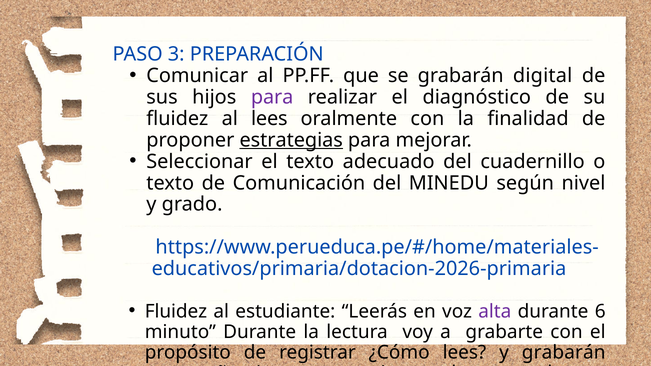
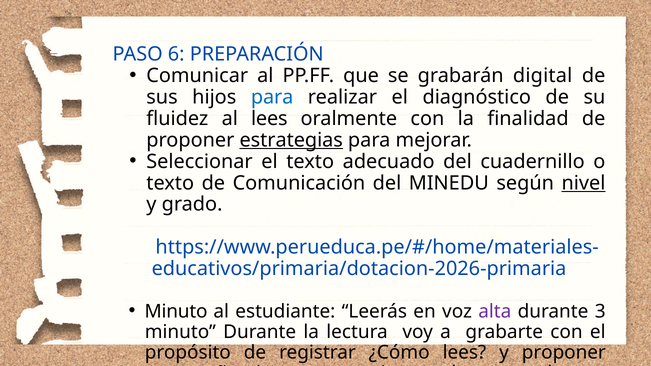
3: 3 -> 6 (176, 54)
para colour: purple -> blue (272, 97)
nivel underline: none -> present (583, 183)
Fluidez: Fluidez -> Minuto (176, 311)
6: 6 -> 3 (600, 311)
y grabarán: grabarán -> proponer (564, 352)
